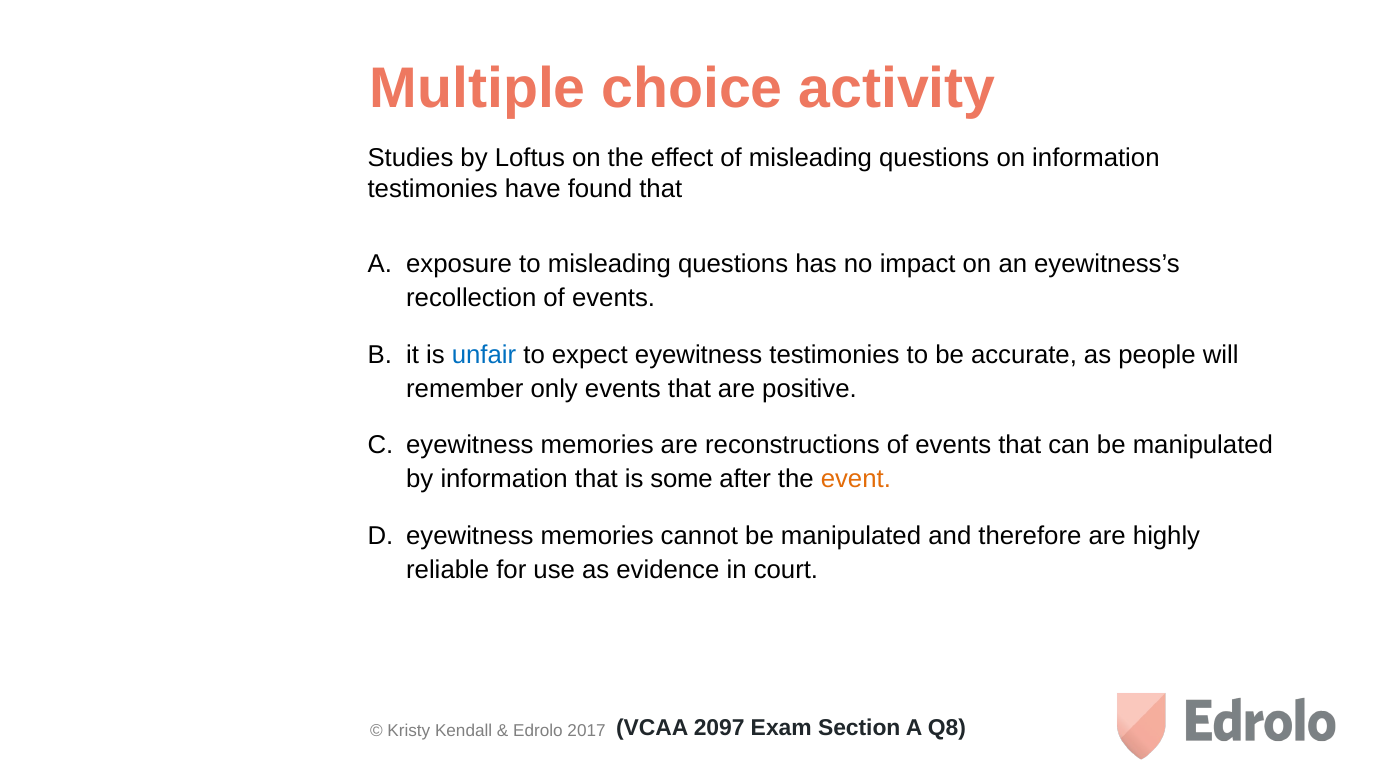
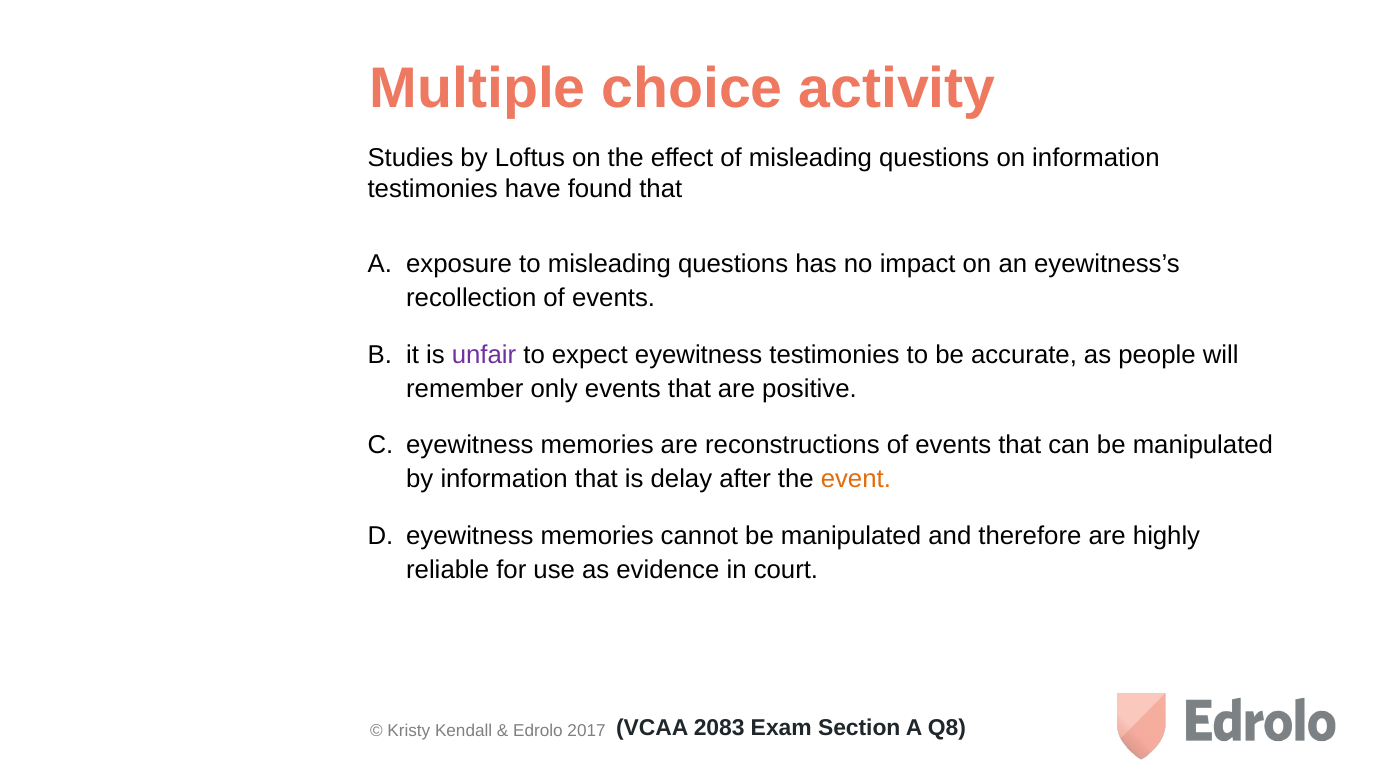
unfair colour: blue -> purple (484, 355)
some: some -> delay (681, 479)
2097: 2097 -> 2083 (719, 727)
